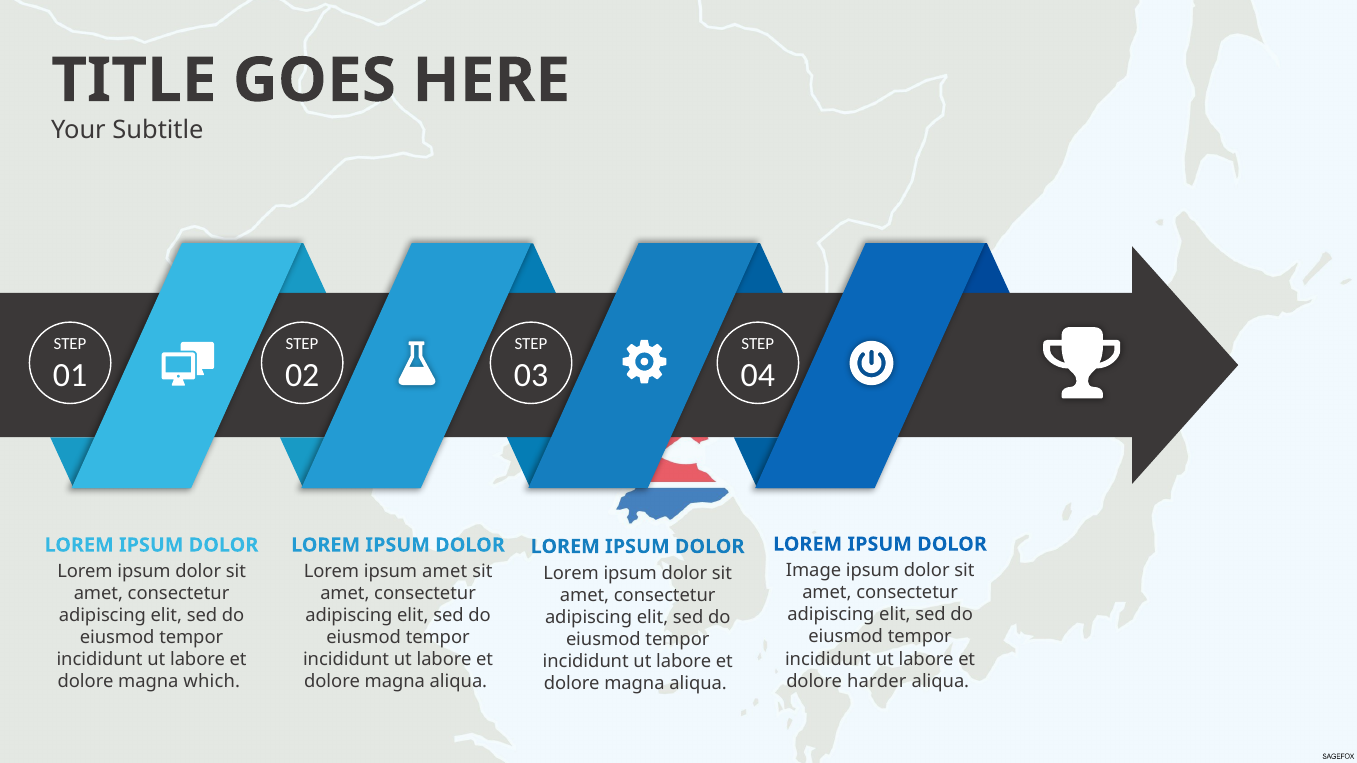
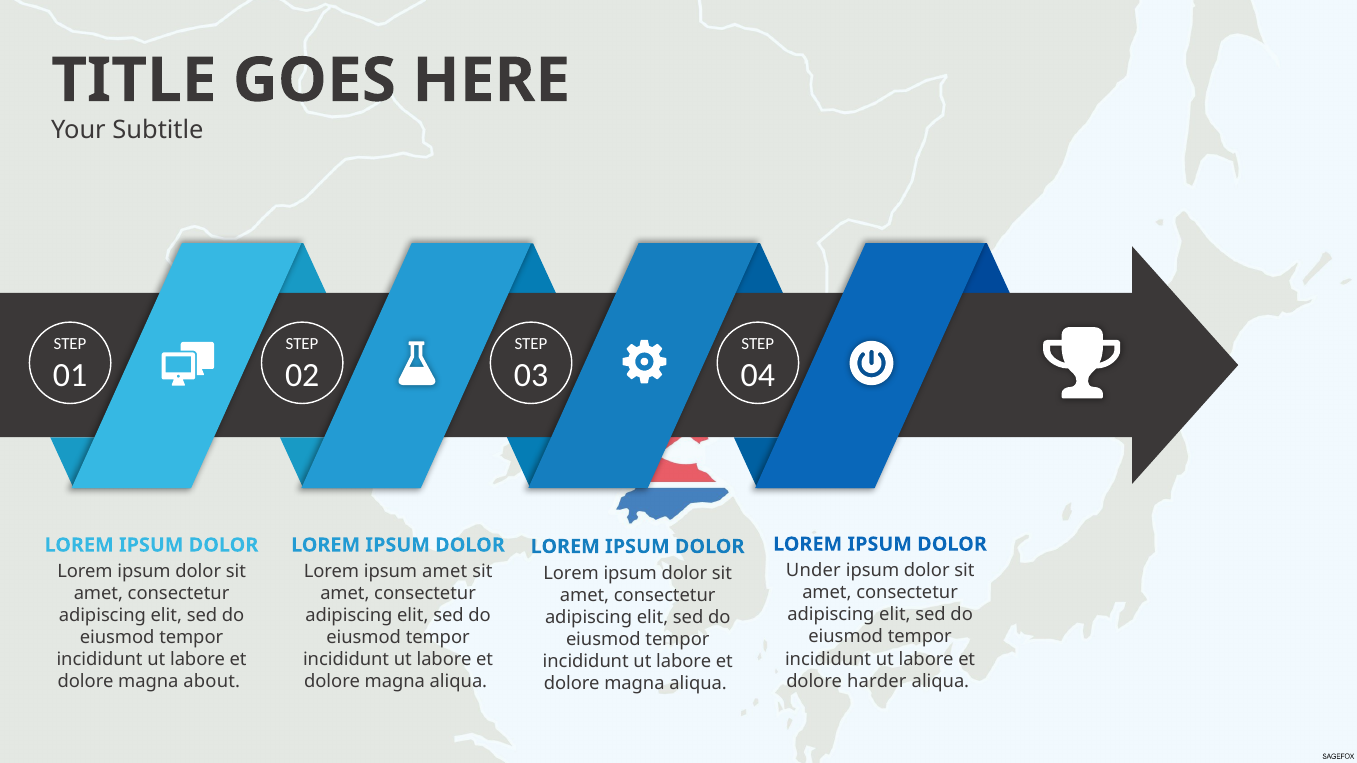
Image: Image -> Under (813, 571)
which: which -> about (212, 682)
